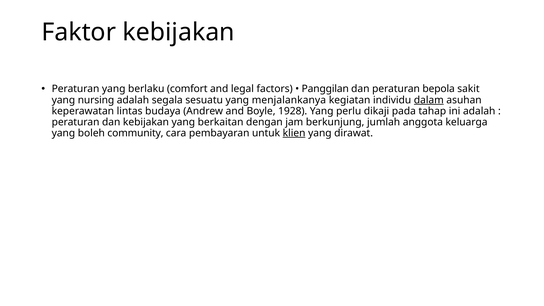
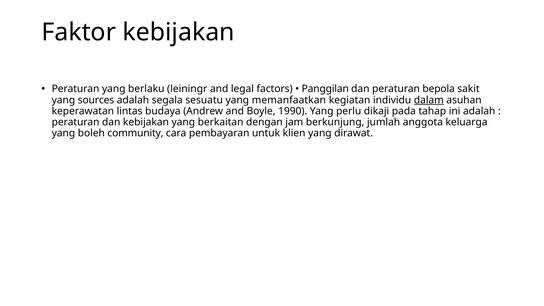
comfort: comfort -> leiningr (187, 89)
nursing: nursing -> sources (96, 100)
menjalankanya: menjalankanya -> memanfaatkan (289, 100)
1928: 1928 -> 1990 (293, 111)
klien underline: present -> none (294, 133)
